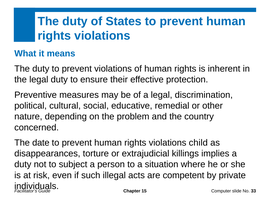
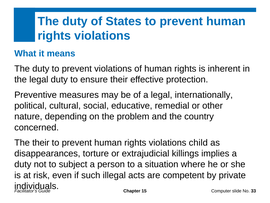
discrimination: discrimination -> internationally (204, 95)
The date: date -> their (41, 142)
